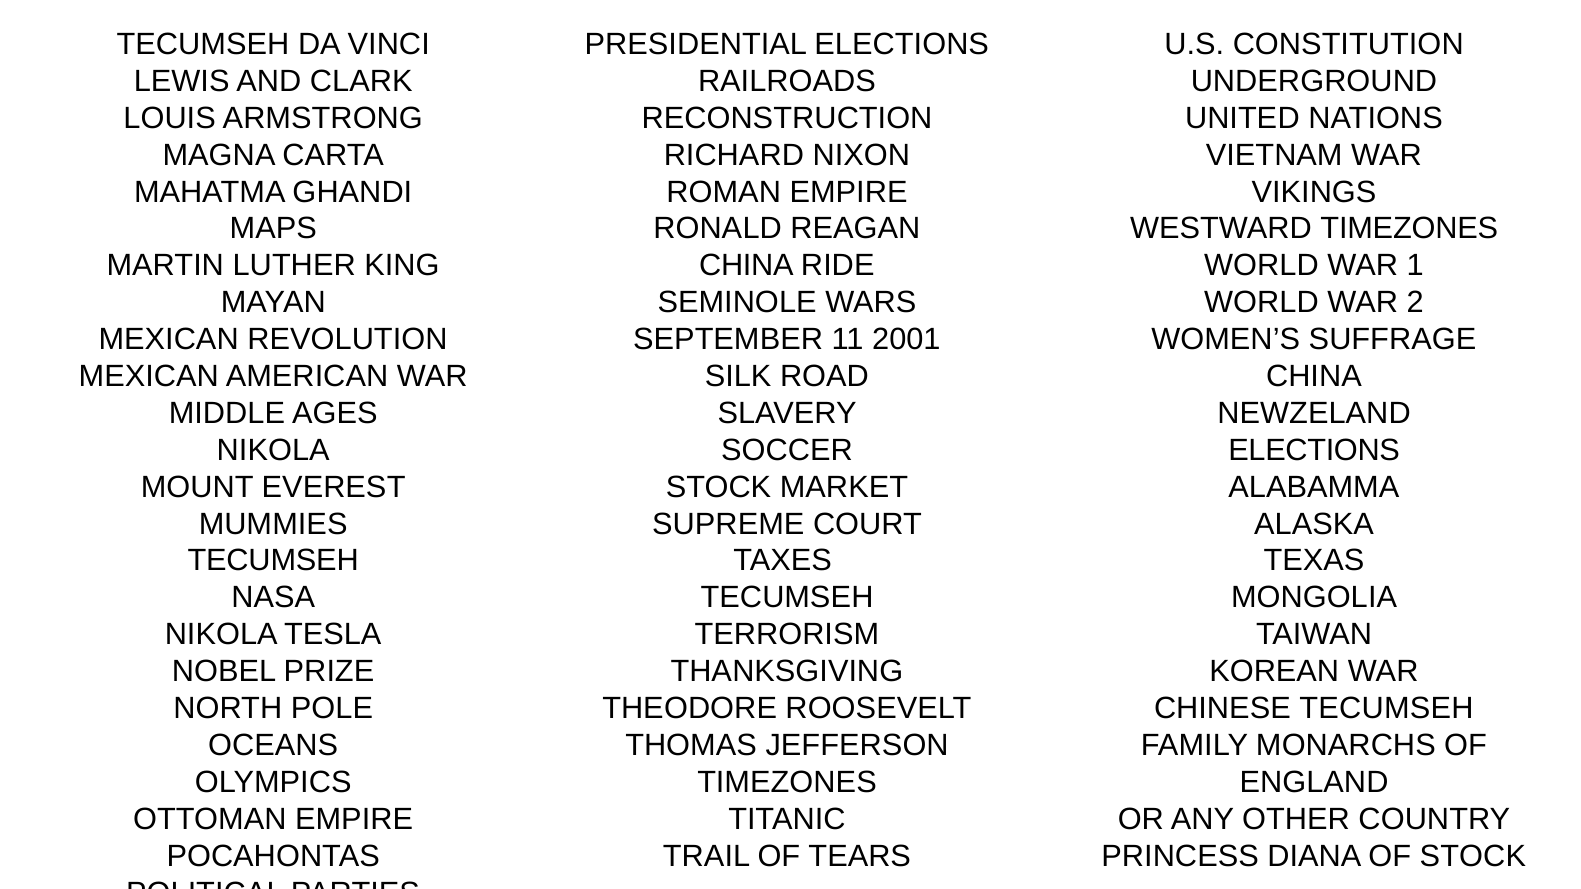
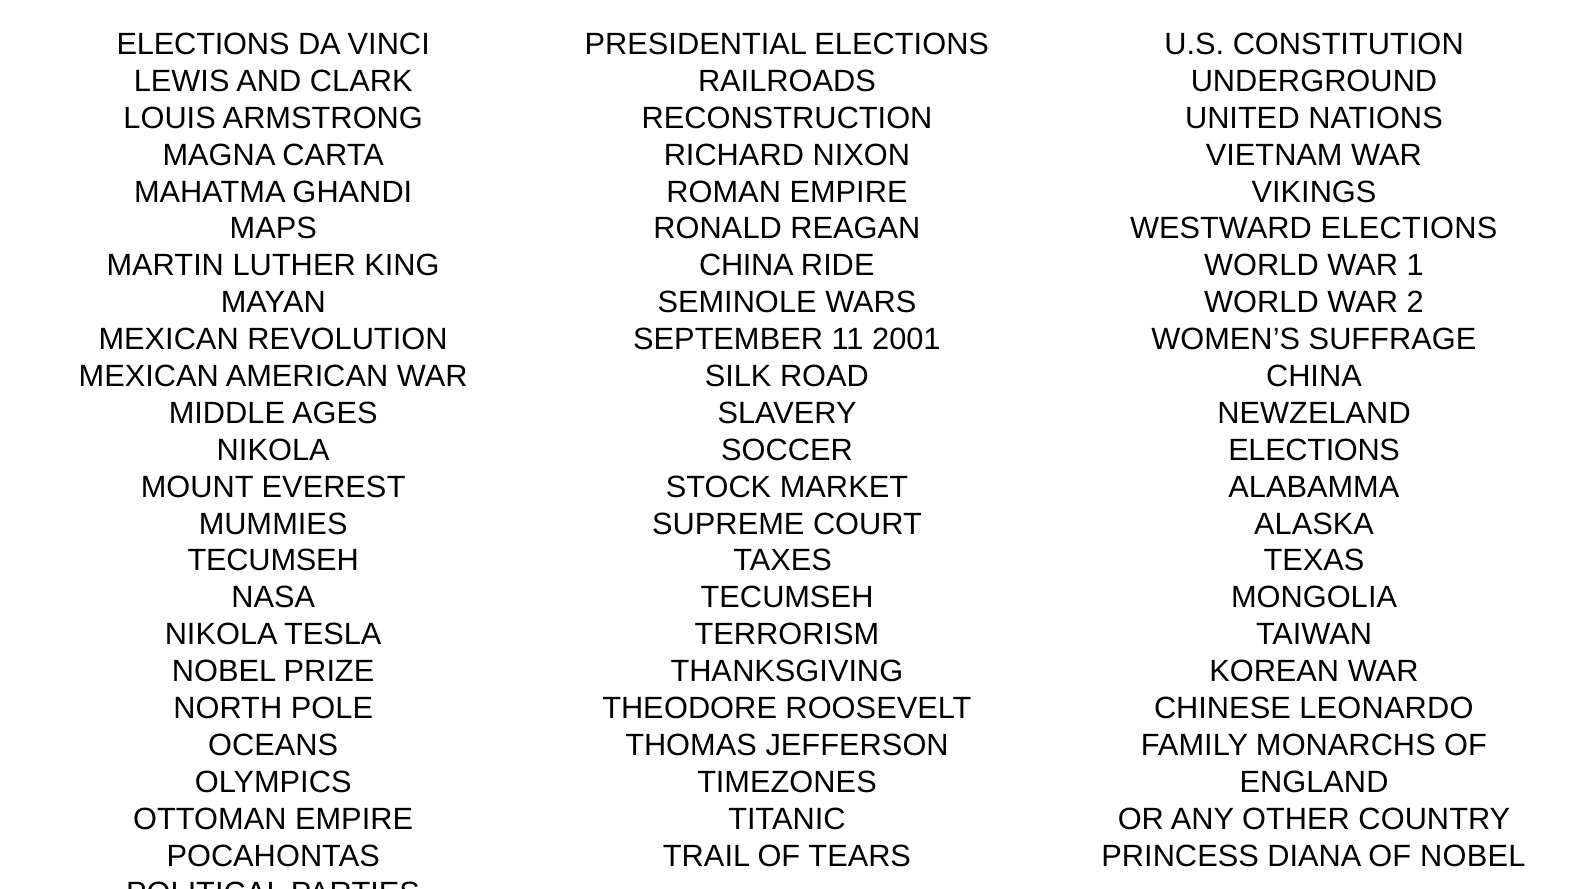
TECUMSEH: TECUMSEH -> ELECTIONS (203, 44)
WESTWARD TIMEZONES: TIMEZONES -> ELECTIONS (1409, 229)
CHINESE TECUMSEH: TECUMSEH -> LEONARDO (1386, 709)
OF STOCK: STOCK -> NOBEL (1473, 856)
